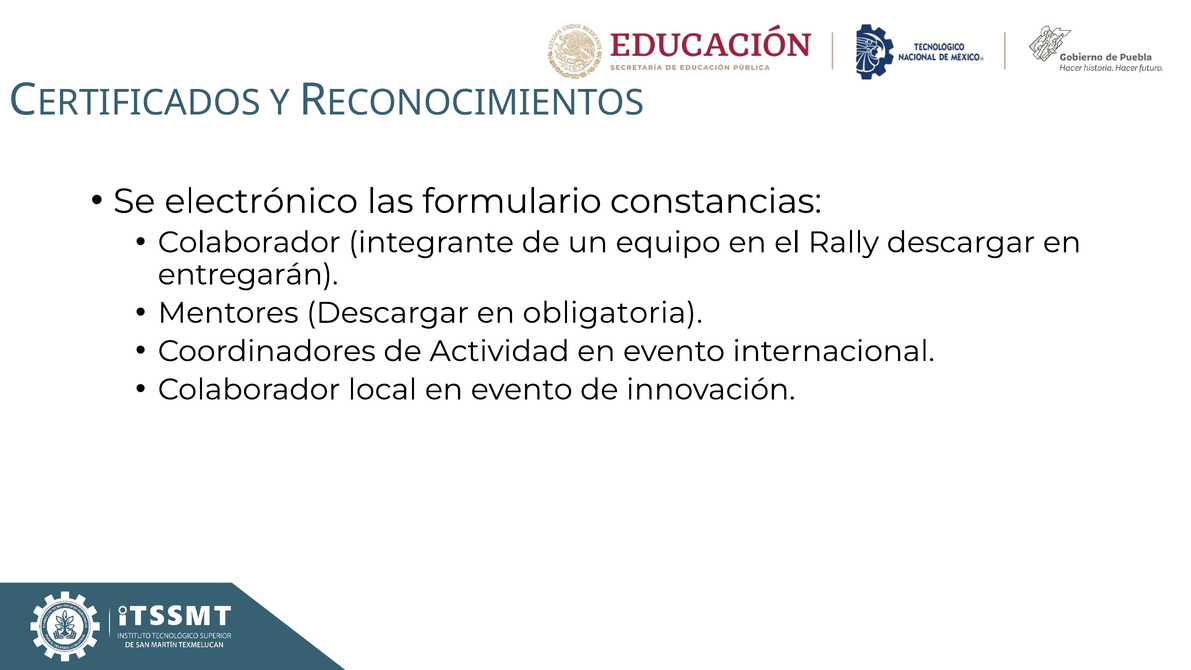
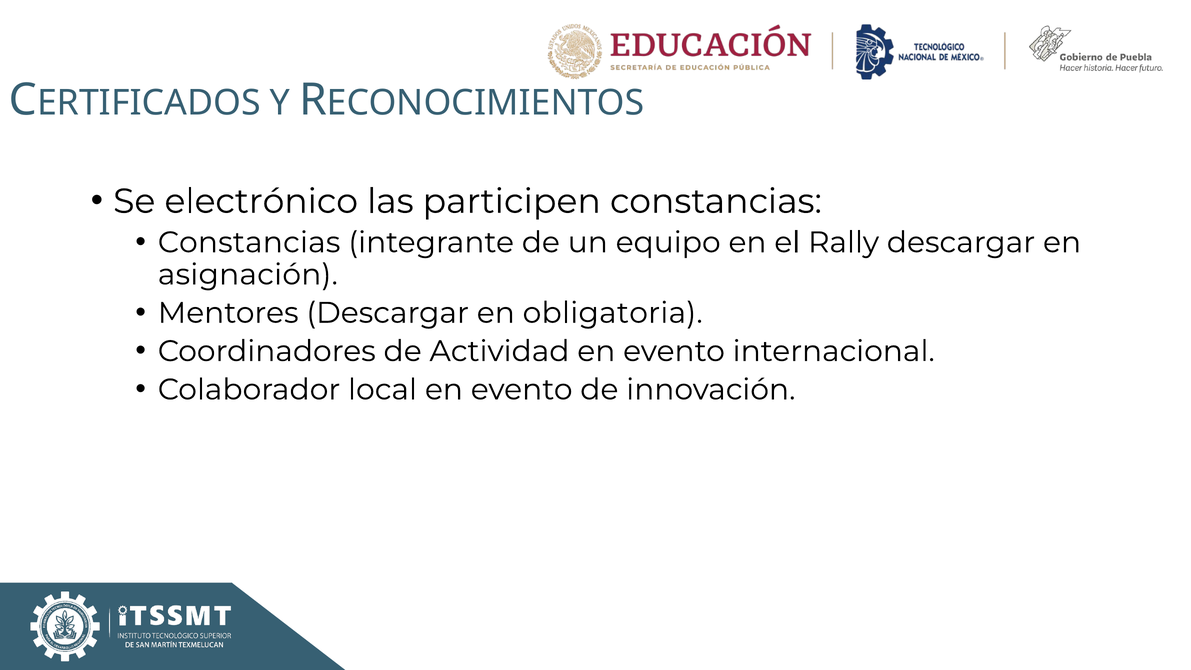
formulario: formulario -> participen (512, 201)
Colaborador: Colaborador -> Constancias (249, 242)
entregarán: entregarán -> asignación (248, 275)
